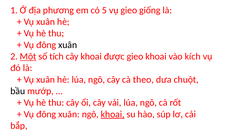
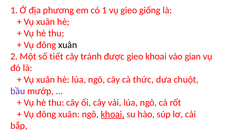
có 5: 5 -> 1 (104, 10)
Một underline: present -> none (28, 56)
tích: tích -> tiết (56, 56)
cây khoai: khoai -> tránh (91, 56)
kích: kích -> gian (193, 56)
theo: theo -> thức (143, 79)
bầu colour: black -> purple (18, 91)
